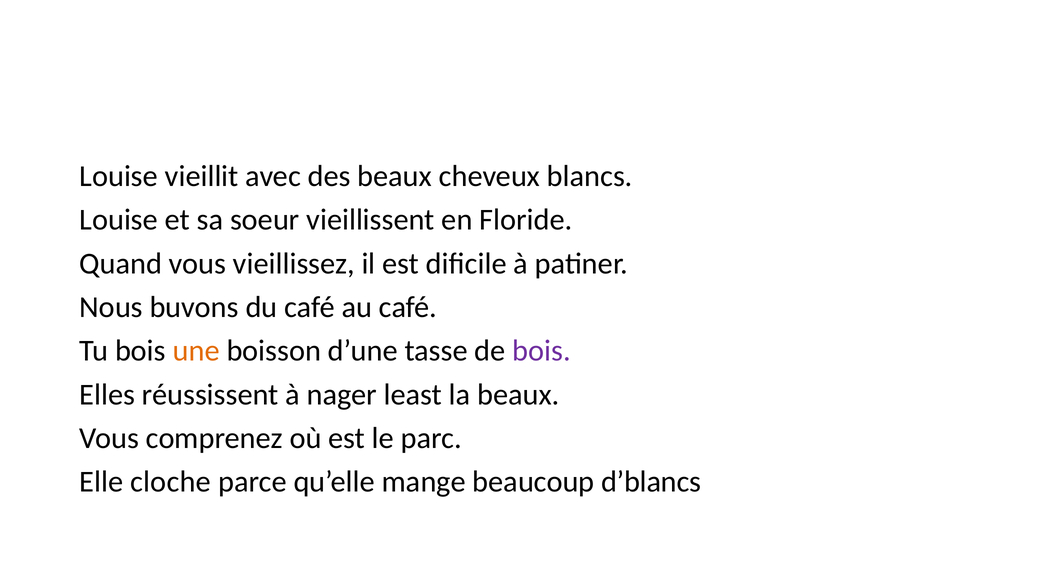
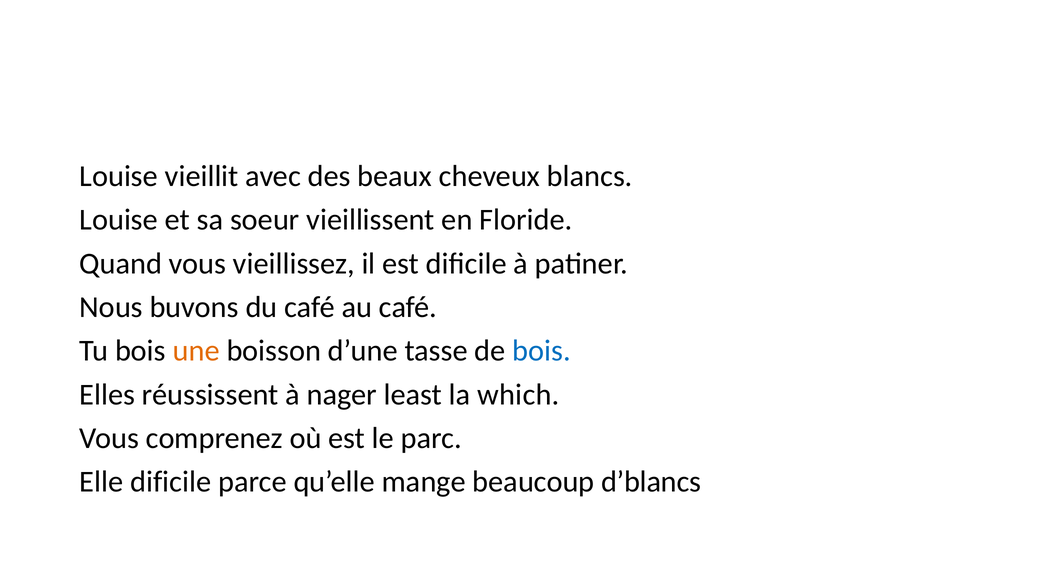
bois colour: purple -> blue (542, 351)
la beaux: beaux -> which (518, 395)
Elle cloche: cloche -> dificile (171, 482)
